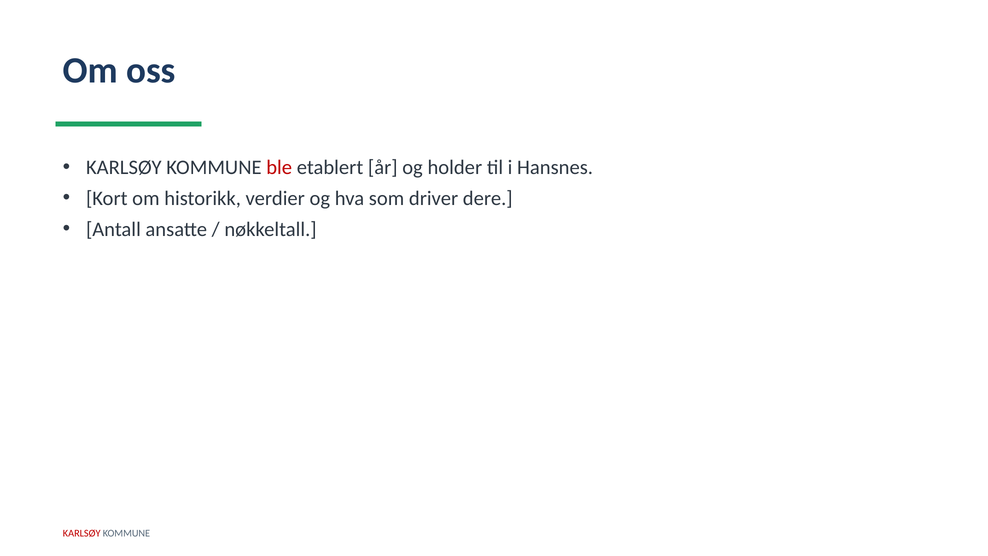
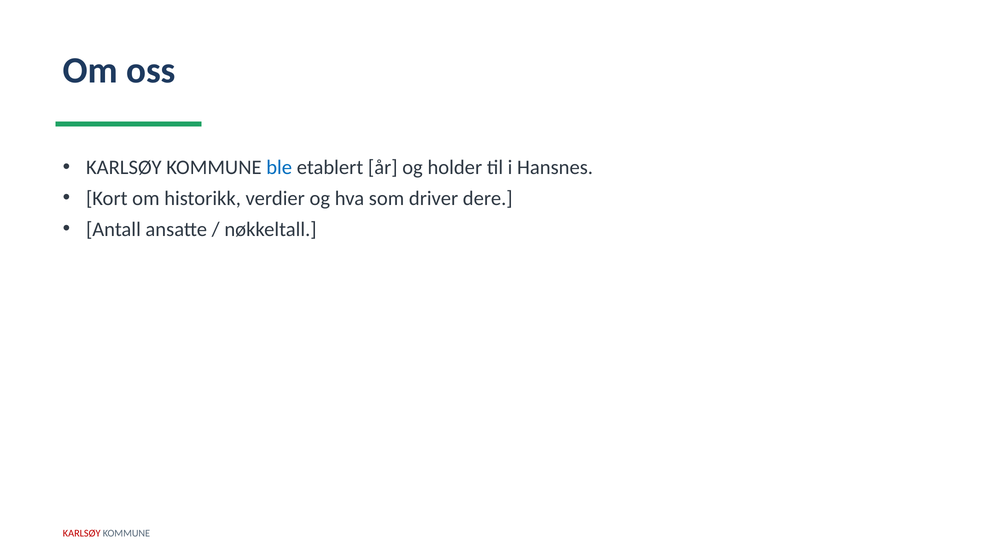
ble colour: red -> blue (279, 167)
